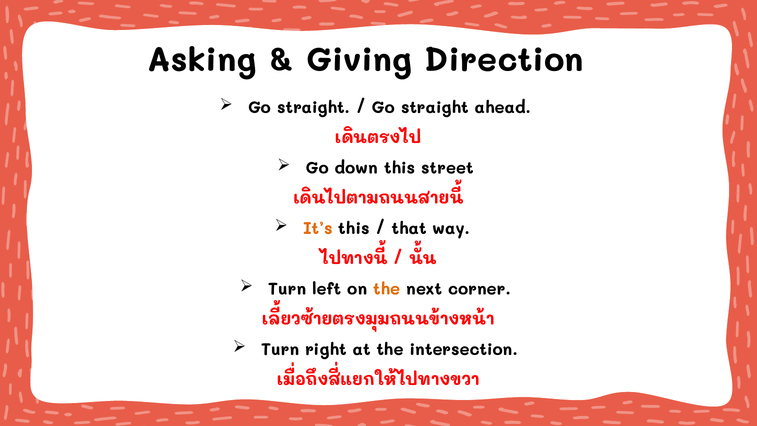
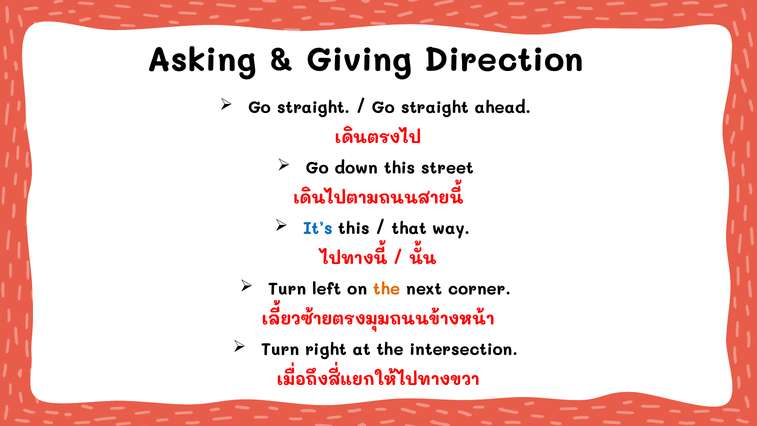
It’s colour: orange -> blue (318, 229)
